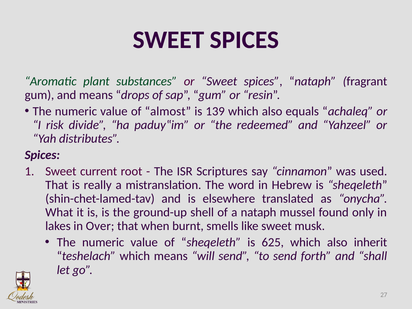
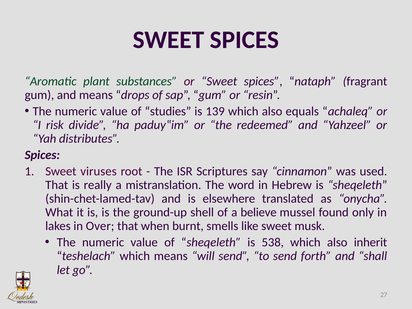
almost: almost -> studies (168, 111)
current: current -> viruses (99, 171)
a nataph: nataph -> believe (259, 212)
625: 625 -> 538 (273, 242)
